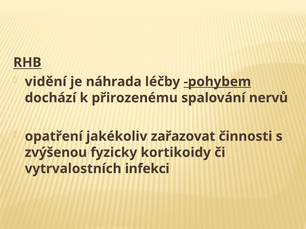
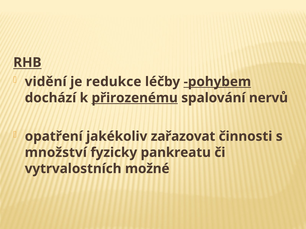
náhrada: náhrada -> redukce (114, 82)
přirozenému underline: none -> present (135, 98)
zvýšenou: zvýšenou -> množství (56, 153)
kortikoidy: kortikoidy -> pankreatu (176, 153)
infekci: infekci -> možné (147, 169)
